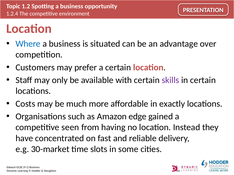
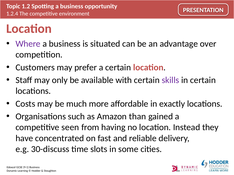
Where colour: blue -> purple (28, 44)
edge: edge -> than (137, 117)
30-market: 30-market -> 30-discuss (50, 150)
